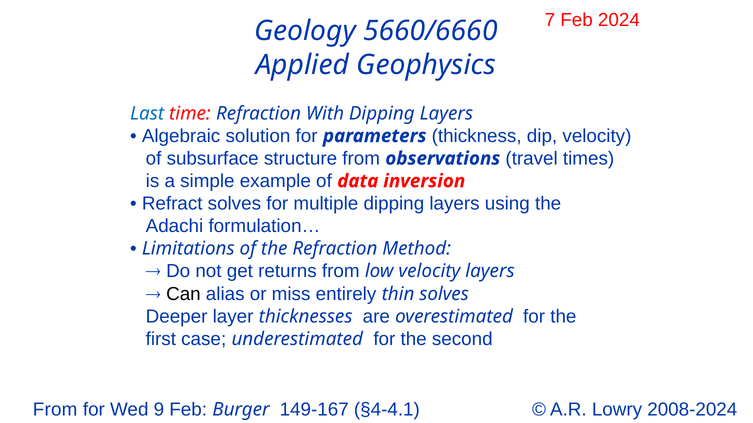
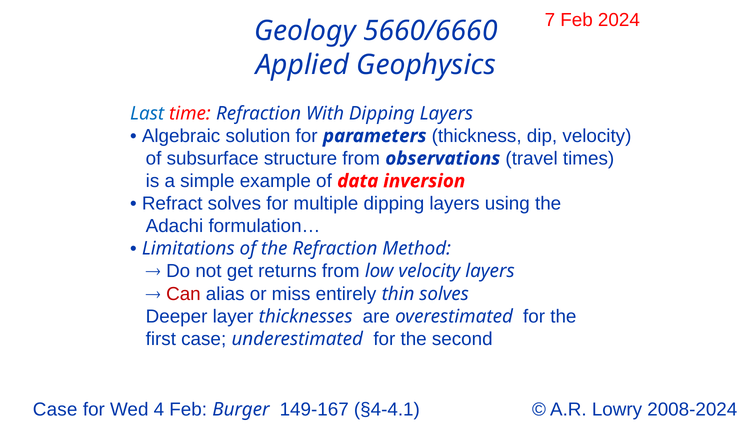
Can colour: black -> red (183, 294)
From: From -> Case (55, 410)
9: 9 -> 4 (159, 410)
